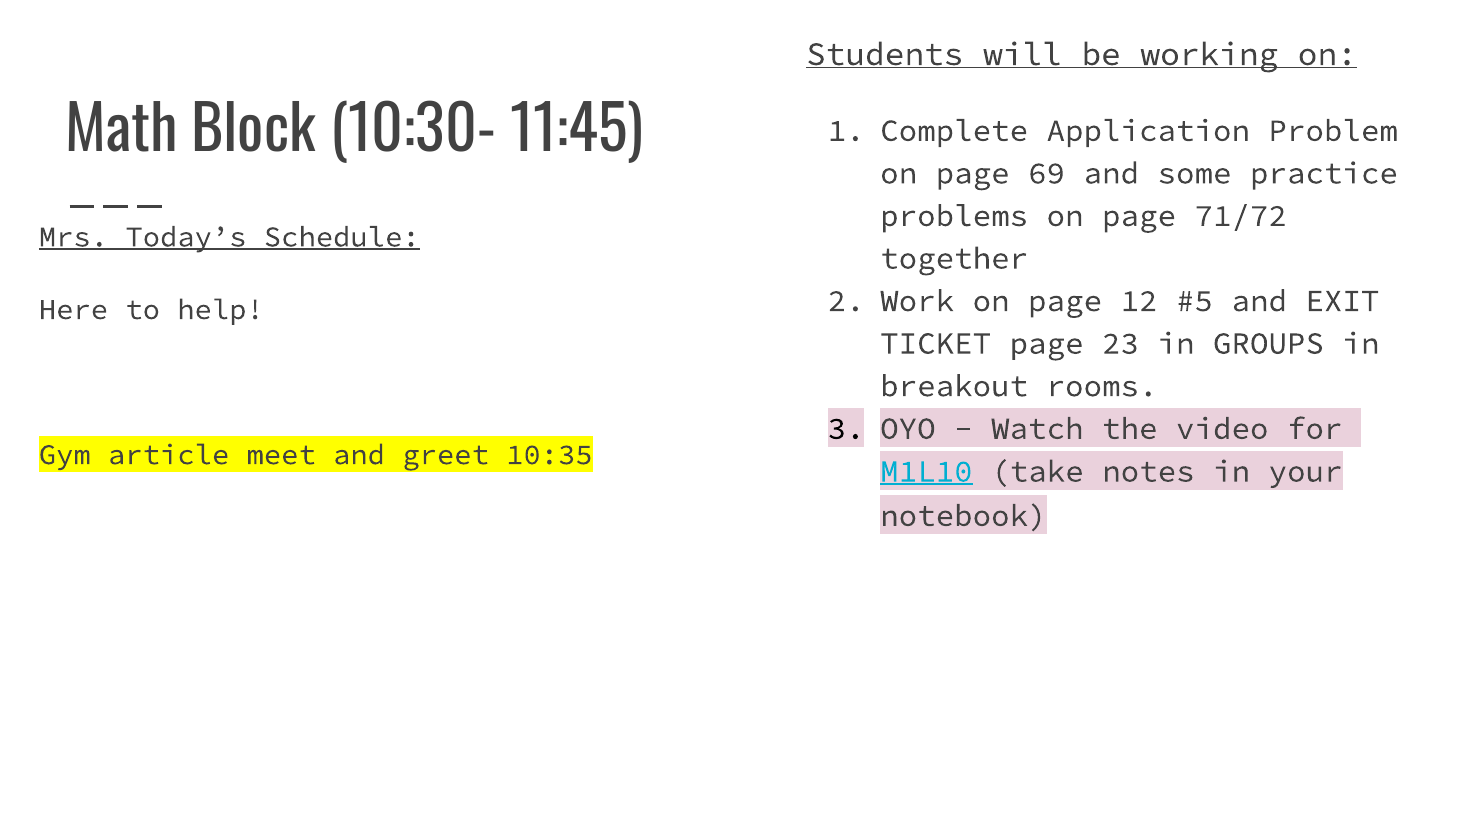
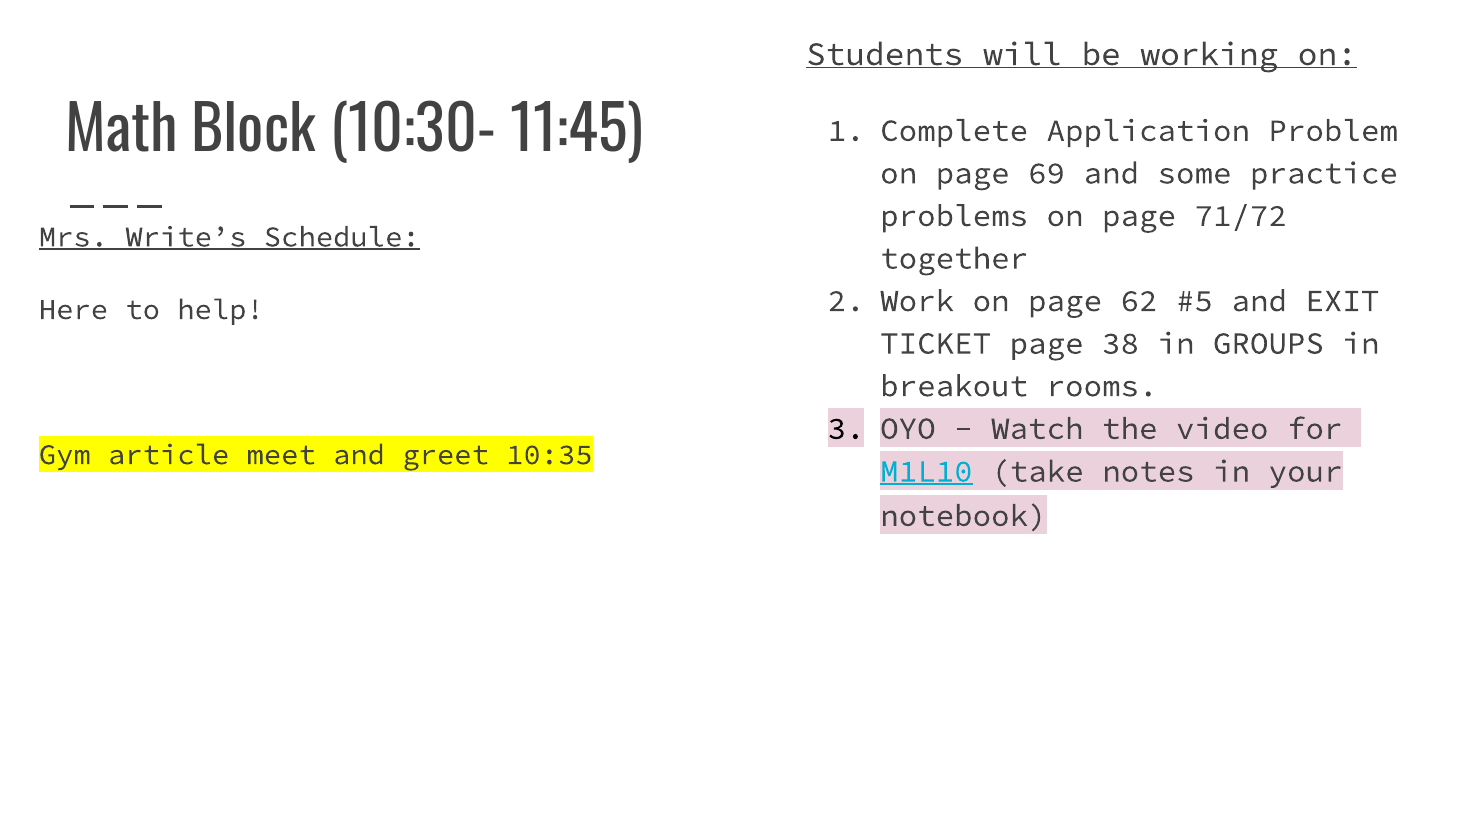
Today’s: Today’s -> Write’s (186, 237)
12: 12 -> 62 (1139, 301)
23: 23 -> 38 (1121, 344)
